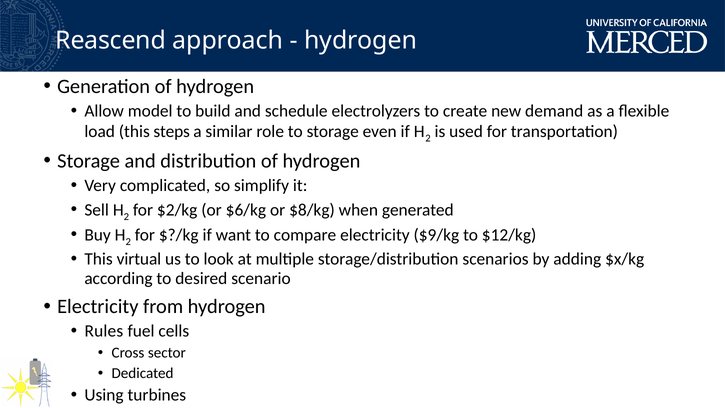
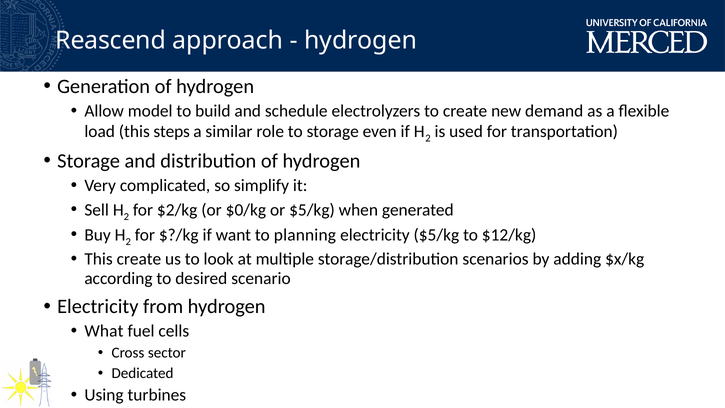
$6/kg: $6/kg -> $0/kg (246, 210)
or $8/kg: $8/kg -> $5/kg (312, 210)
compare: compare -> planning (305, 235)
electricity $9/kg: $9/kg -> $5/kg (436, 235)
This virtual: virtual -> create (139, 259)
Rules: Rules -> What (104, 331)
